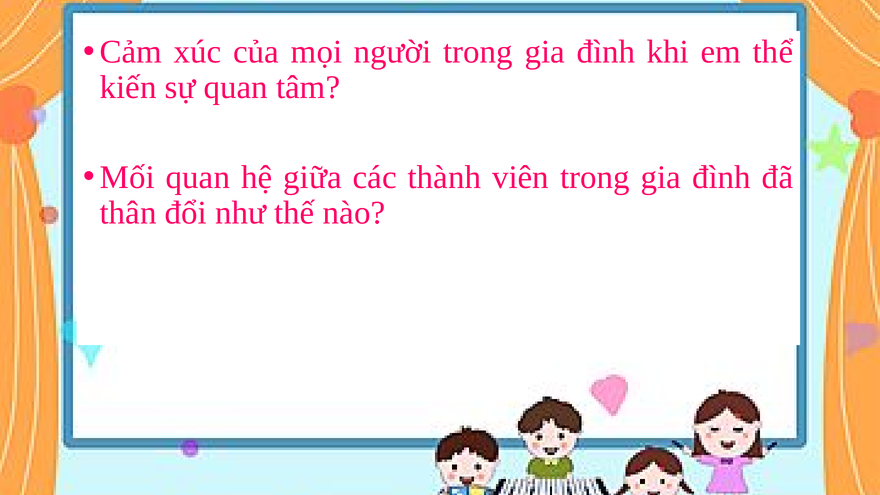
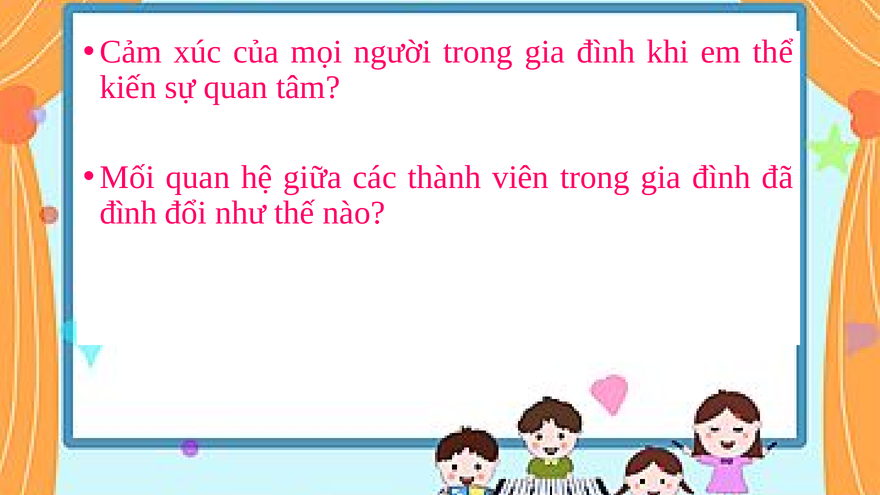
thân: thân -> đình (128, 213)
